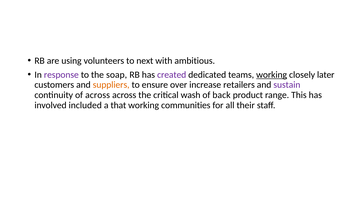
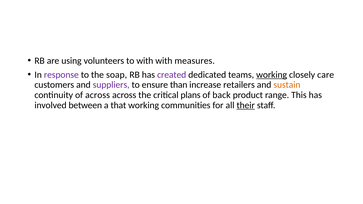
to next: next -> with (145, 61)
ambitious: ambitious -> measures (195, 61)
later: later -> care (326, 75)
suppliers colour: orange -> purple (111, 85)
over: over -> than (179, 85)
sustain colour: purple -> orange (287, 85)
wash: wash -> plans (191, 95)
included: included -> between (85, 105)
their underline: none -> present (246, 105)
